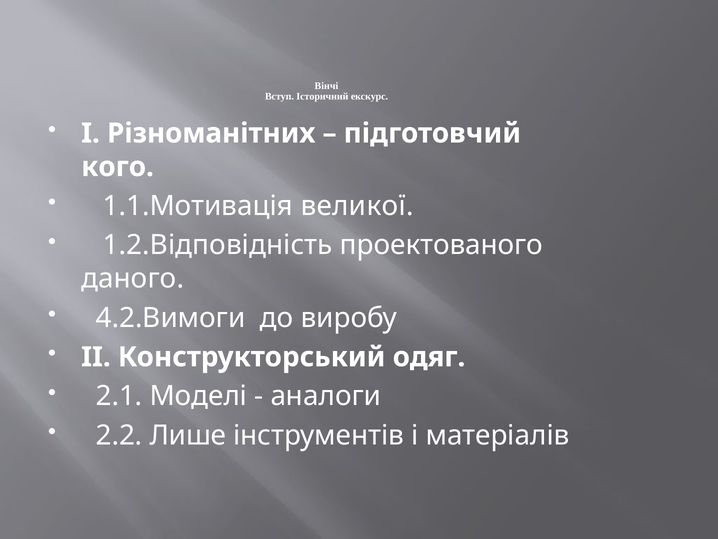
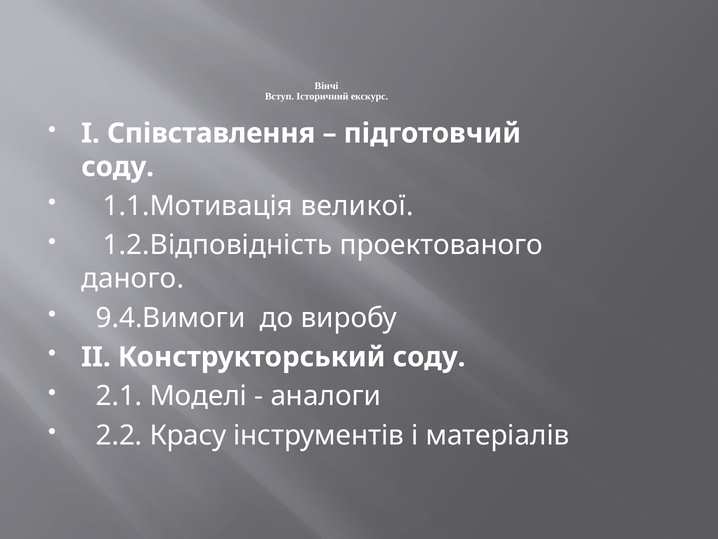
Різноманітних: Різноманітних -> Співставлення (211, 133)
кого: кого -> соду (118, 167)
4.2.Вимоги: 4.2.Вимоги -> 9.4.Вимоги (171, 318)
Конструкторський одяг: одяг -> соду (429, 357)
Лише: Лише -> Красу (188, 435)
